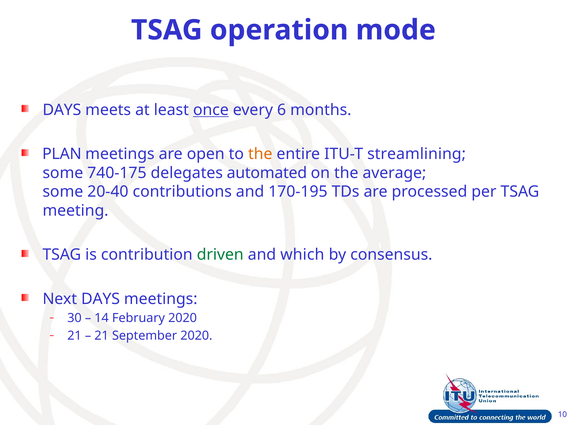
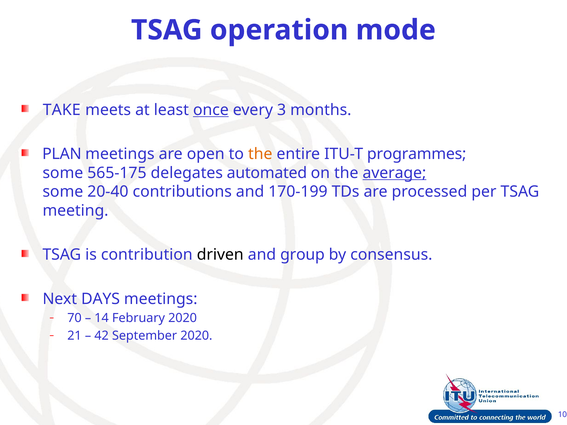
DAYS: DAYS -> TAKE (62, 110)
6: 6 -> 3 (282, 110)
streamlining: streamlining -> programmes (417, 154)
740-175: 740-175 -> 565-175 (117, 173)
average underline: none -> present (394, 173)
170-195: 170-195 -> 170-199 (298, 192)
driven colour: green -> black (220, 255)
which: which -> group (302, 255)
30: 30 -> 70 (74, 318)
21: 21 -> 42 (102, 336)
